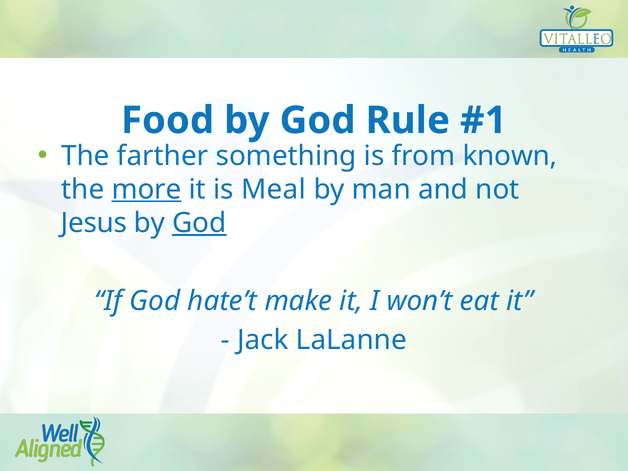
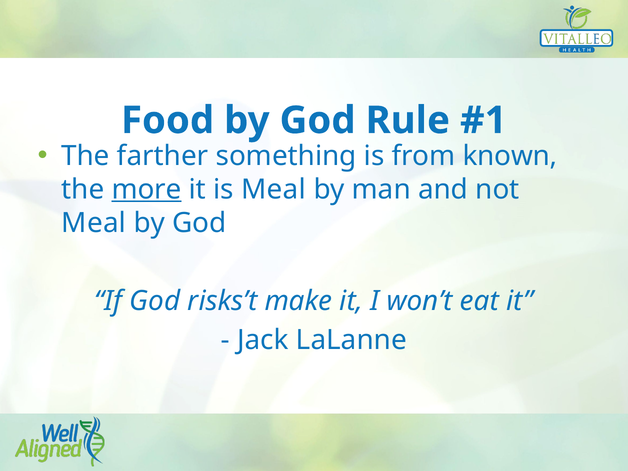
Jesus: Jesus -> Meal (94, 223)
God underline: present -> none (199, 223)
hate’t: hate’t -> risks’t (222, 301)
